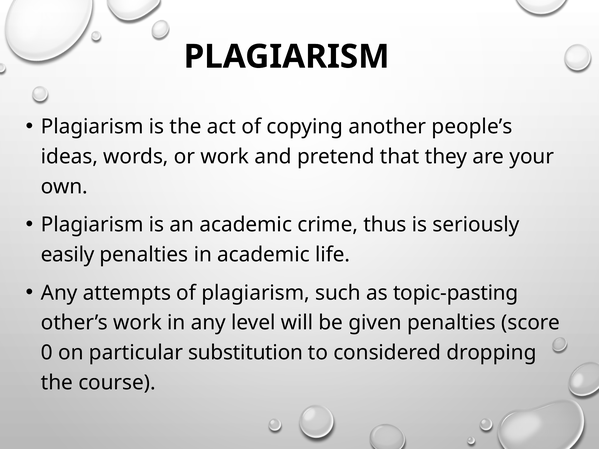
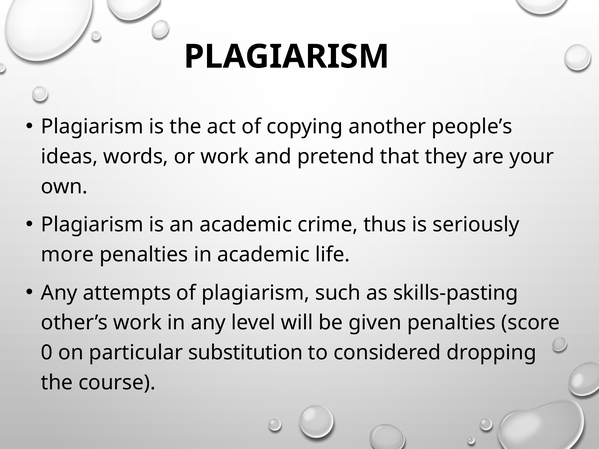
easily: easily -> more (67, 255)
topic-pasting: topic-pasting -> skills-pasting (456, 293)
